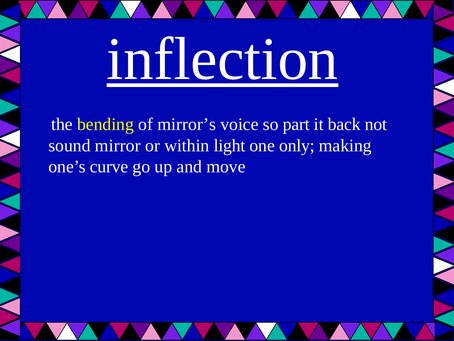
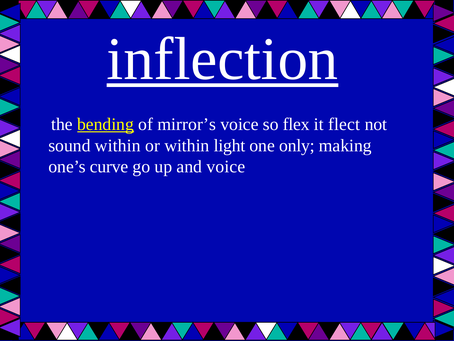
bending underline: none -> present (106, 124)
part: part -> flex (296, 124)
back: back -> flect (344, 124)
sound mirror: mirror -> within (118, 145)
and move: move -> voice (226, 166)
